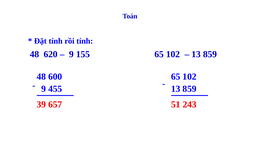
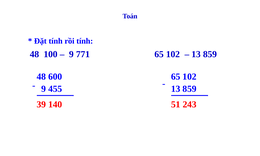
620: 620 -> 100 (51, 54)
155: 155 -> 771 (83, 54)
657: 657 -> 140 (55, 104)
